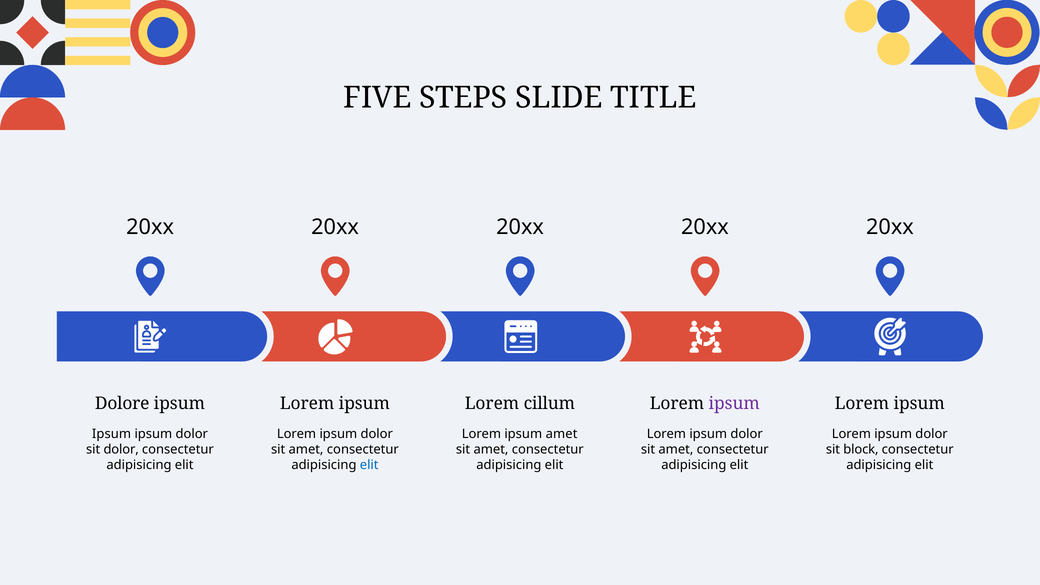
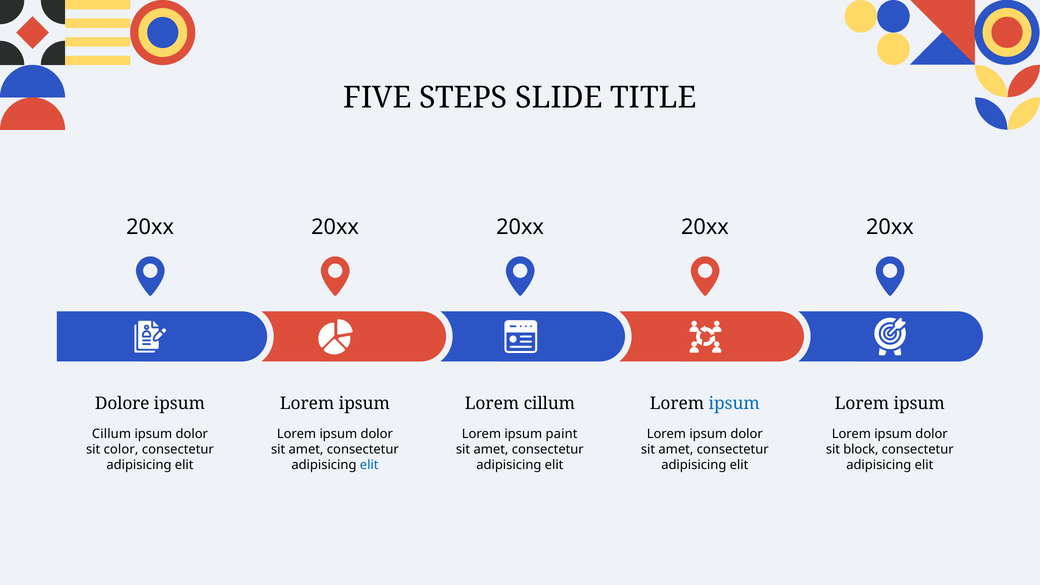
ipsum colour: purple -> blue (734, 403)
Ipsum: Ipsum -> Cillum (111, 434)
ipsum amet: amet -> paint (562, 434)
sit dolor: dolor -> color (121, 450)
